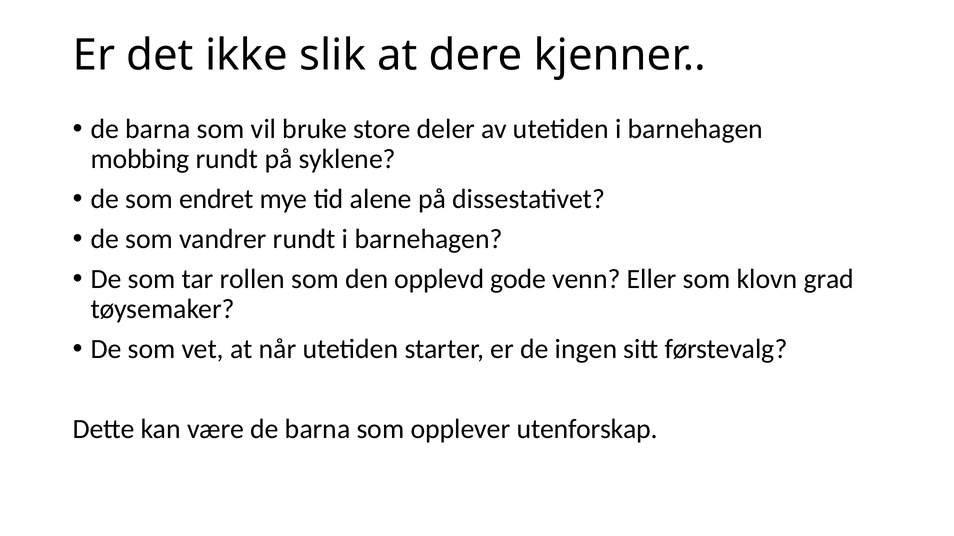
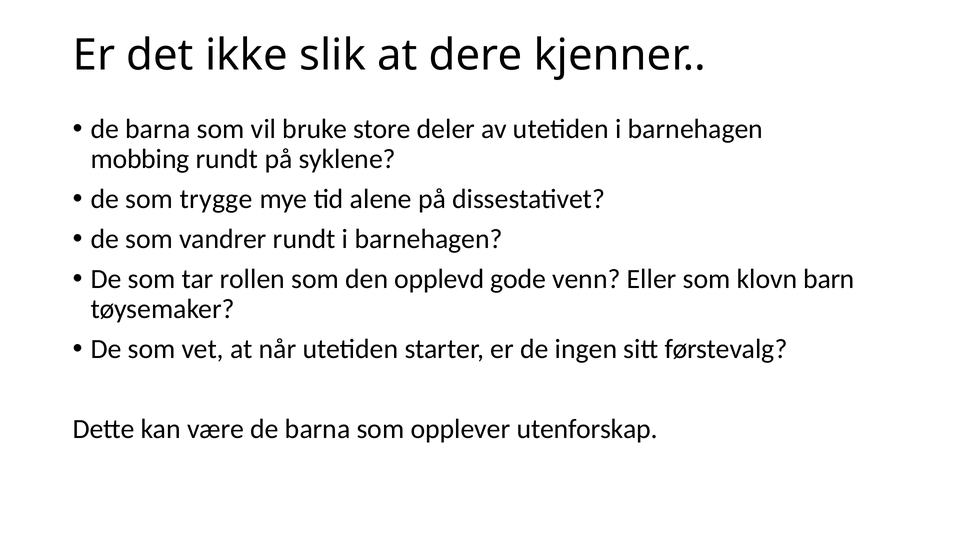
endret: endret -> trygge (216, 199)
grad: grad -> barn (829, 279)
